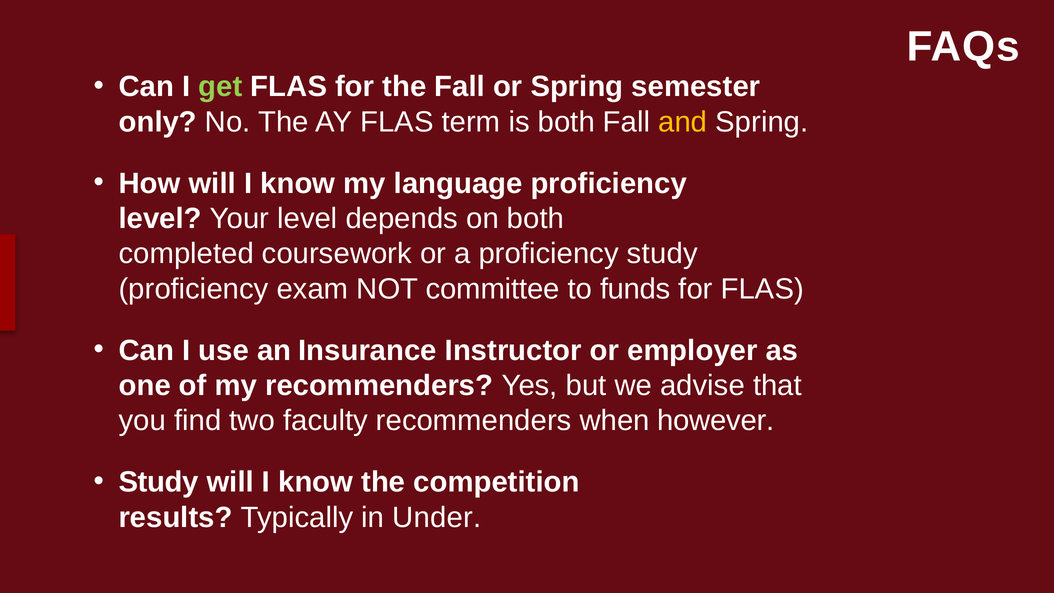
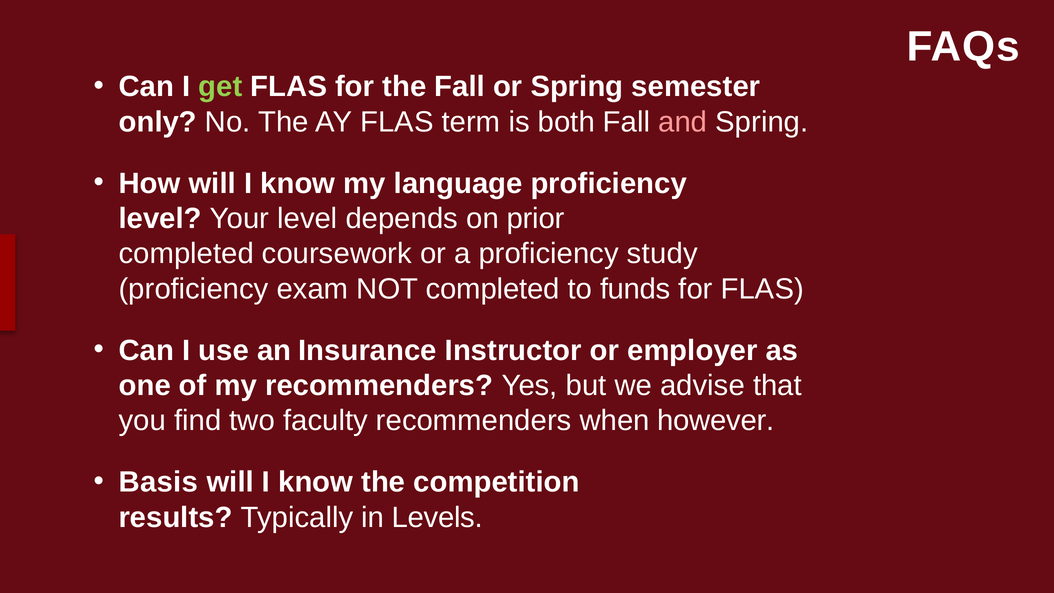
and colour: yellow -> pink (683, 122)
on both: both -> prior (536, 219)
NOT committee: committee -> completed (493, 289)
Study: Study -> Basis (158, 482)
Under: Under -> Levels (437, 517)
